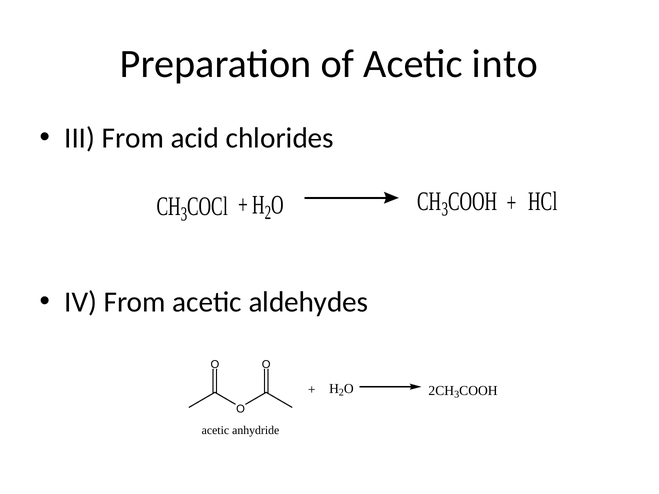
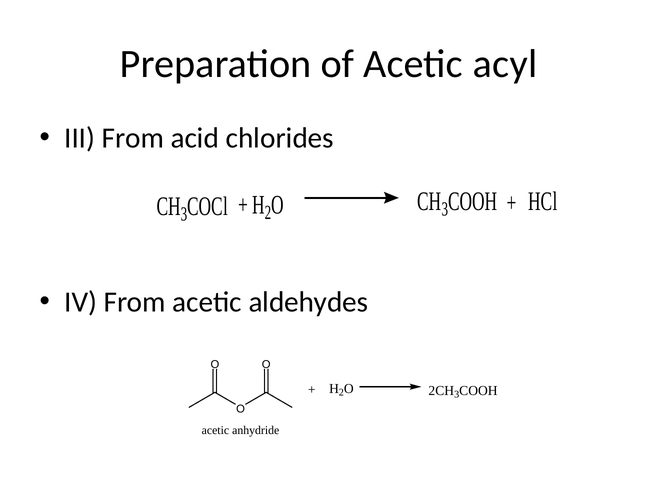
into: into -> acyl (505, 64)
